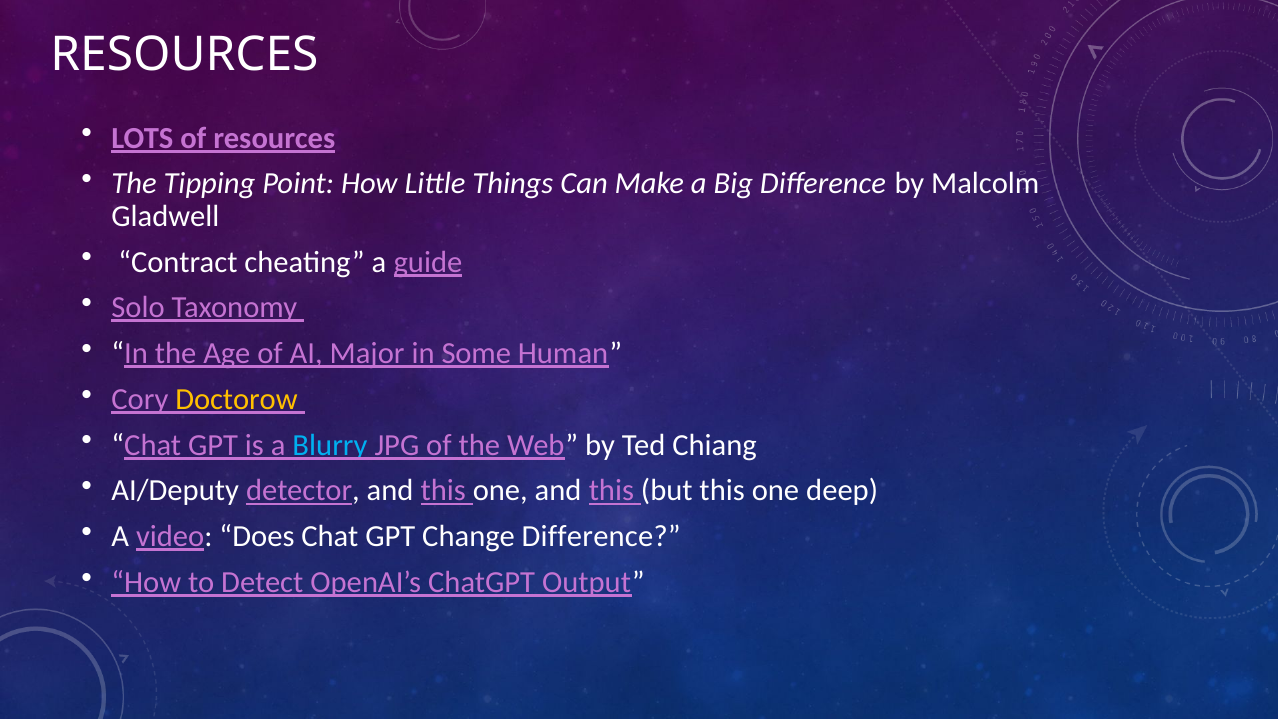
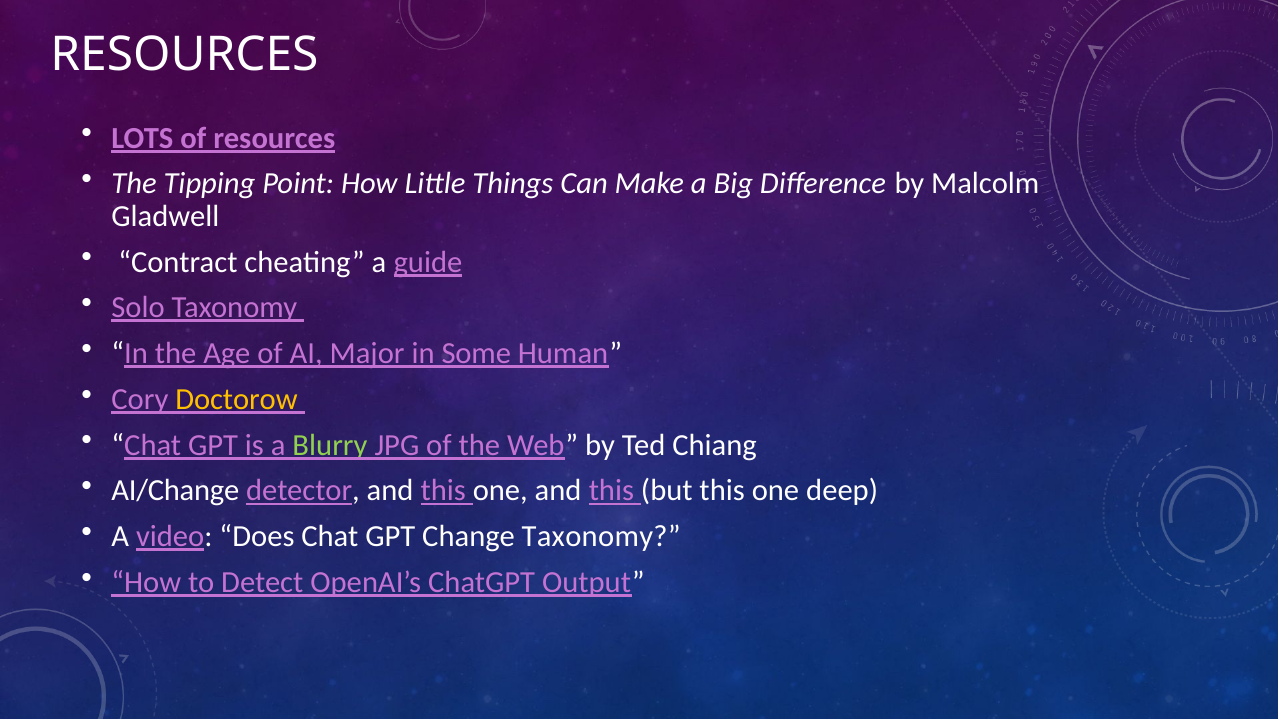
Blurry colour: light blue -> light green (330, 445)
AI/Deputy: AI/Deputy -> AI/Change (175, 491)
Change Difference: Difference -> Taxonomy (601, 537)
